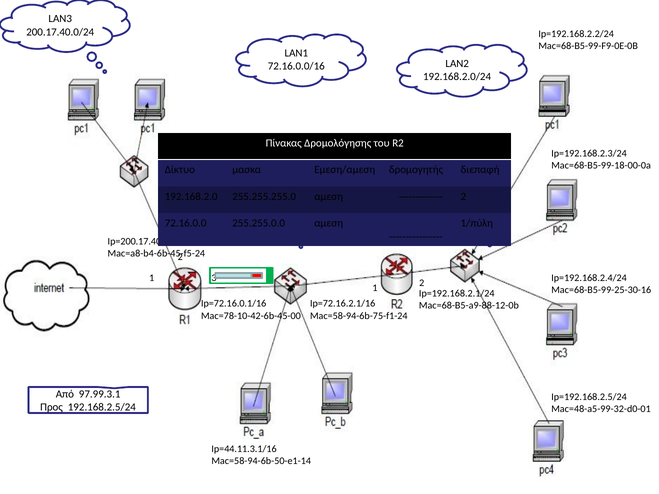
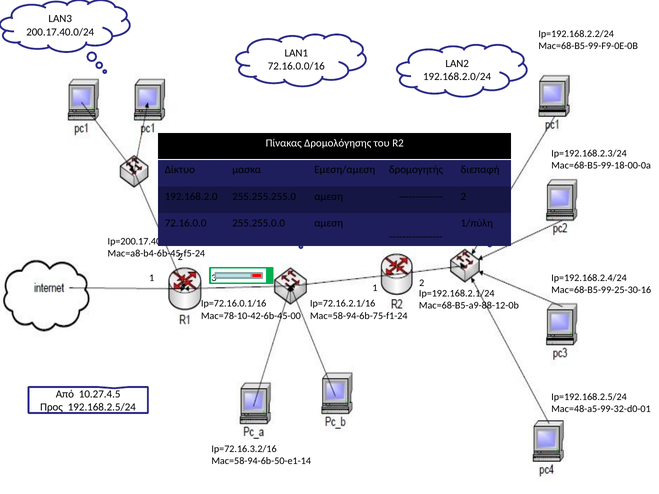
97.99.3.1: 97.99.3.1 -> 10.27.4.5 (100, 394)
Ip=44.11.3.1/16: Ip=44.11.3.1/16 -> Ip=72.16.3.2/16 (244, 449)
